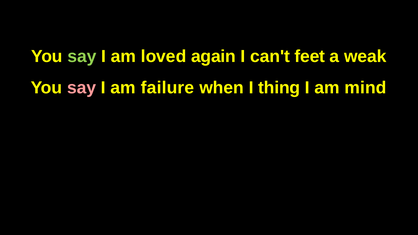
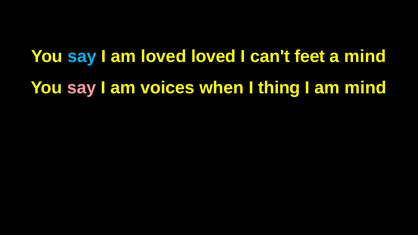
say colour: light green -> light blue (82, 57)
loved again: again -> loved (213, 57)
a weak: weak -> mind (365, 57)
failure: failure -> voices (168, 88)
